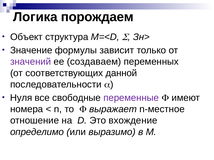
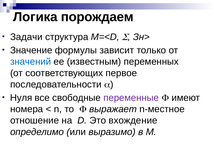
Объект: Объект -> Задачи (26, 37)
значений colour: purple -> blue (31, 62)
создаваем: создаваем -> известным (94, 62)
данной: данной -> первое (121, 73)
